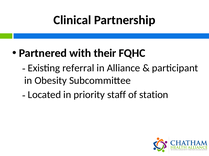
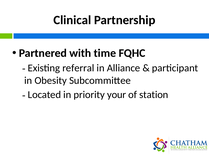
their: their -> time (105, 53)
staff: staff -> your (117, 95)
